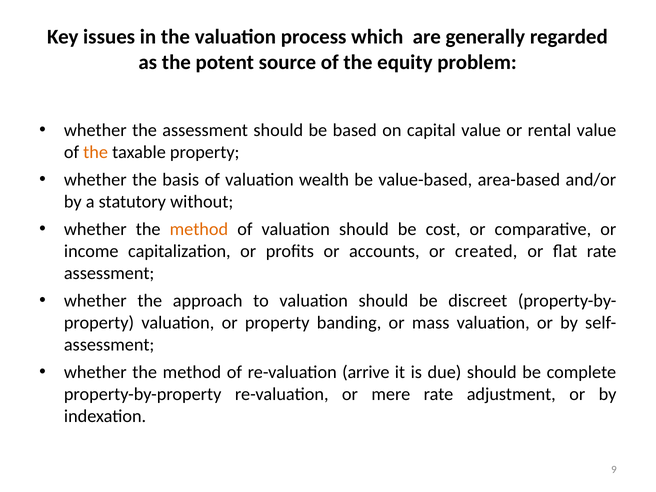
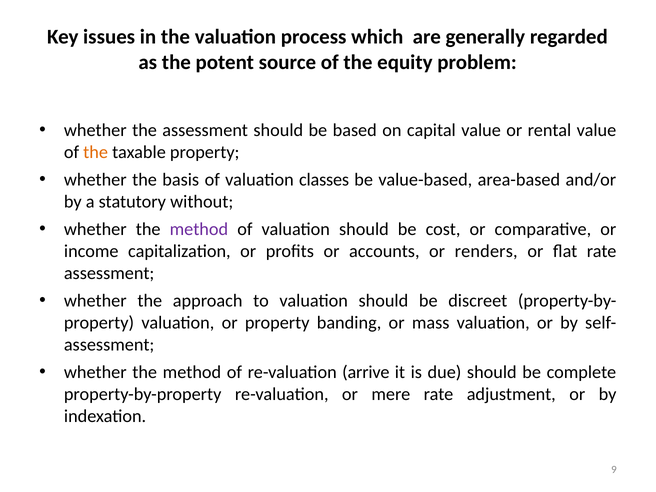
wealth: wealth -> classes (324, 180)
method colour: orange -> purple (199, 229)
created: created -> renders (486, 251)
